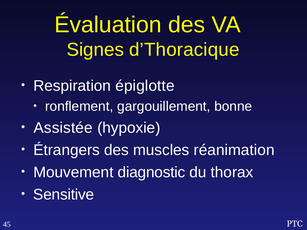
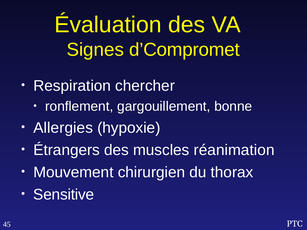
d’Thoracique: d’Thoracique -> d’Compromet (184, 50)
épiglotte: épiglotte -> chercher (145, 86)
Assistée: Assistée -> Allergies (63, 128)
diagnostic: diagnostic -> chirurgien (151, 172)
